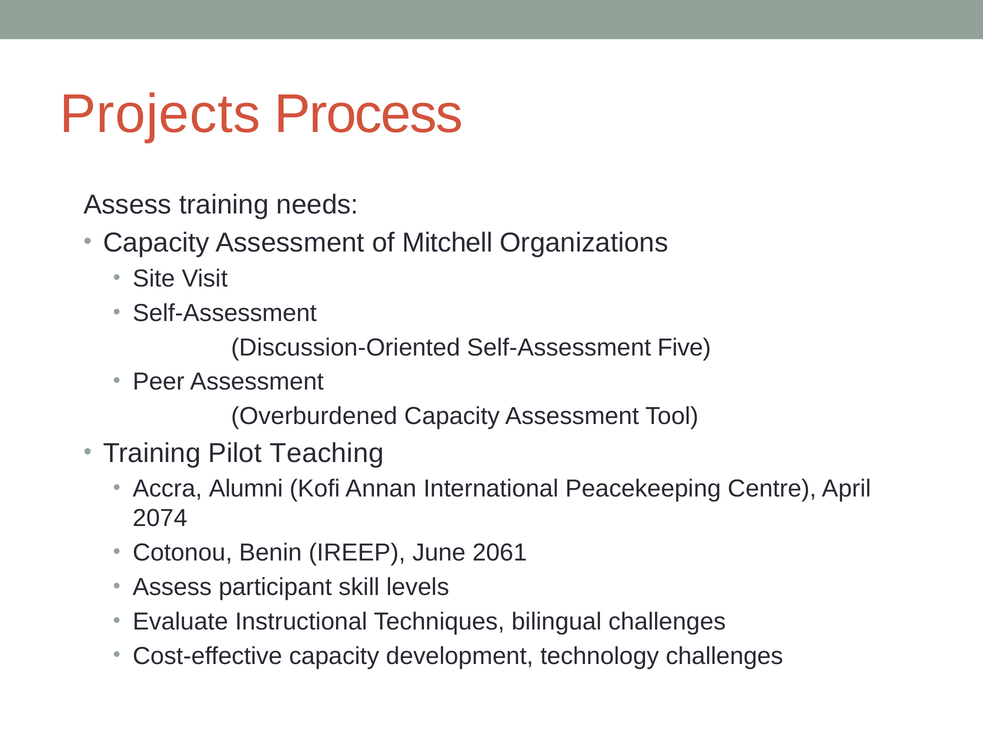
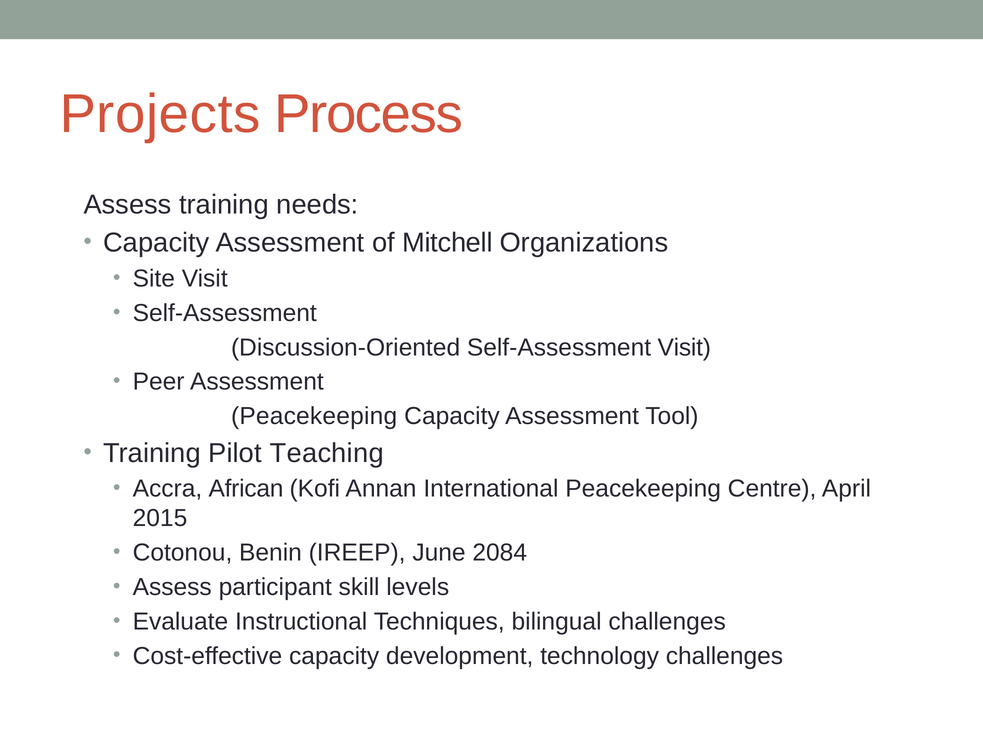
Self-Assessment Five: Five -> Visit (684, 348)
Overburdened: Overburdened -> Peacekeeping (314, 416)
Alumni: Alumni -> African (246, 489)
2074: 2074 -> 2015 (160, 519)
2061: 2061 -> 2084 (500, 553)
